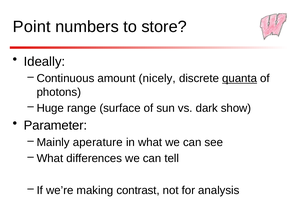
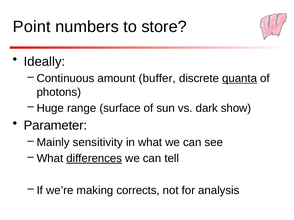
nicely: nicely -> buffer (157, 79)
aperature: aperature -> sensitivity (98, 143)
differences underline: none -> present (94, 159)
contrast: contrast -> corrects (138, 191)
